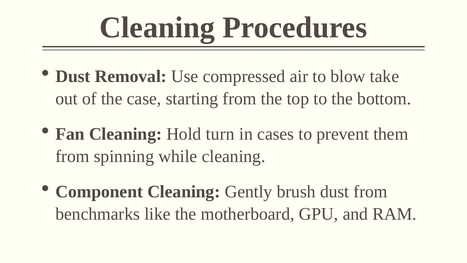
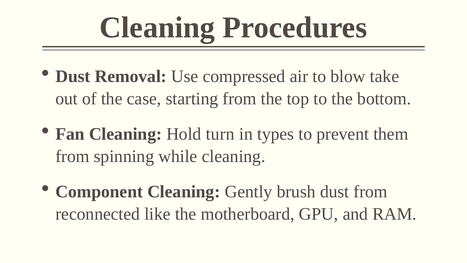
cases: cases -> types (276, 134)
benchmarks: benchmarks -> reconnected (98, 214)
